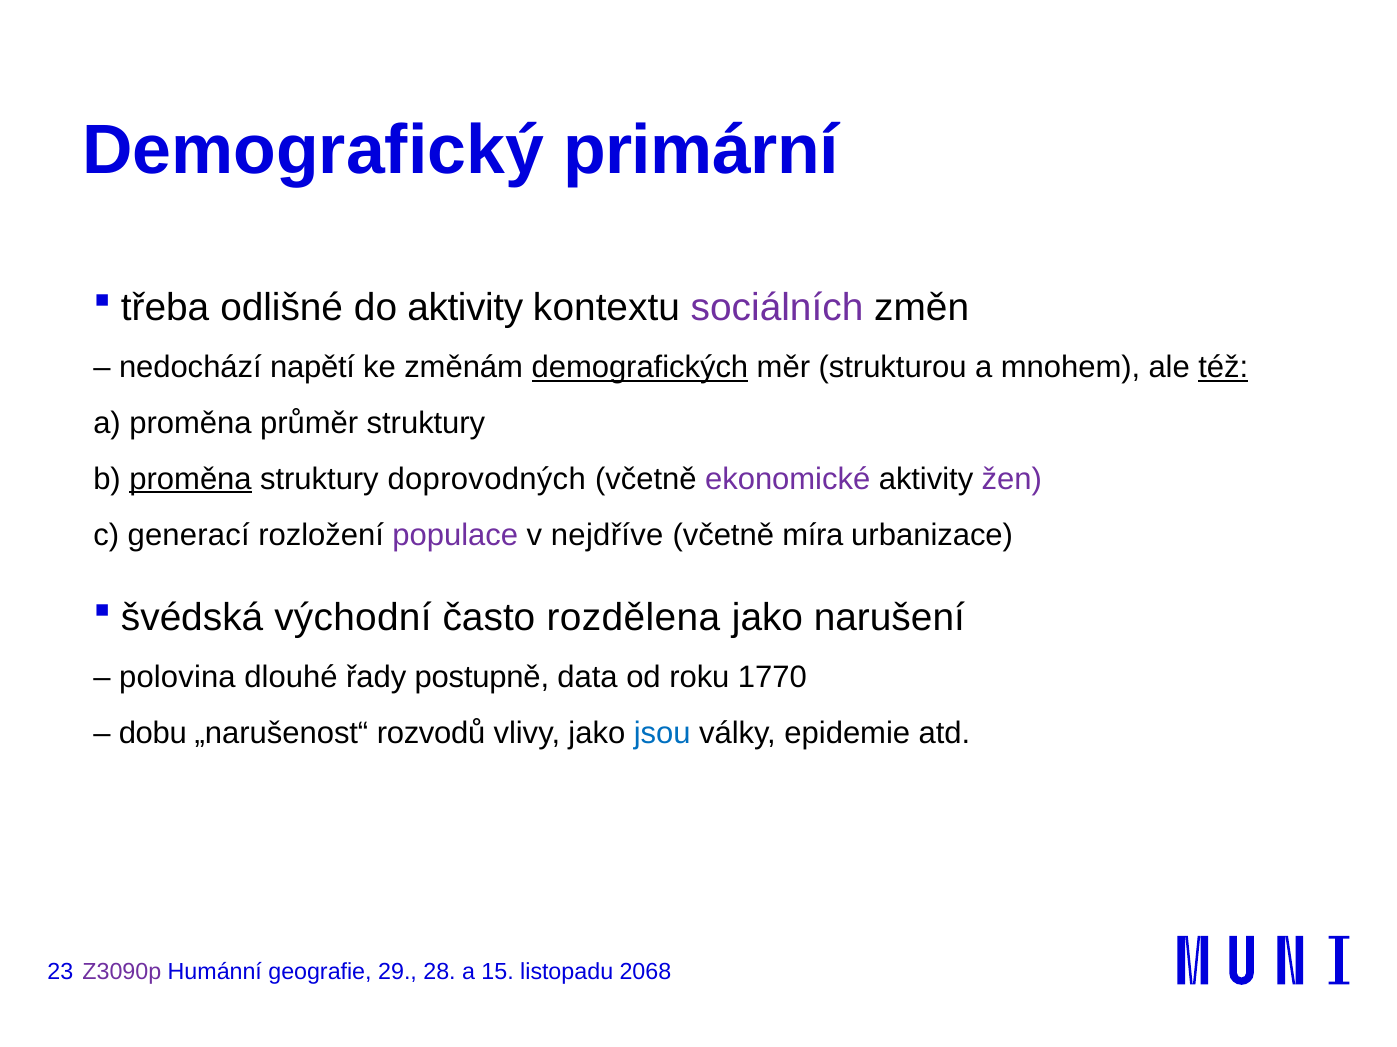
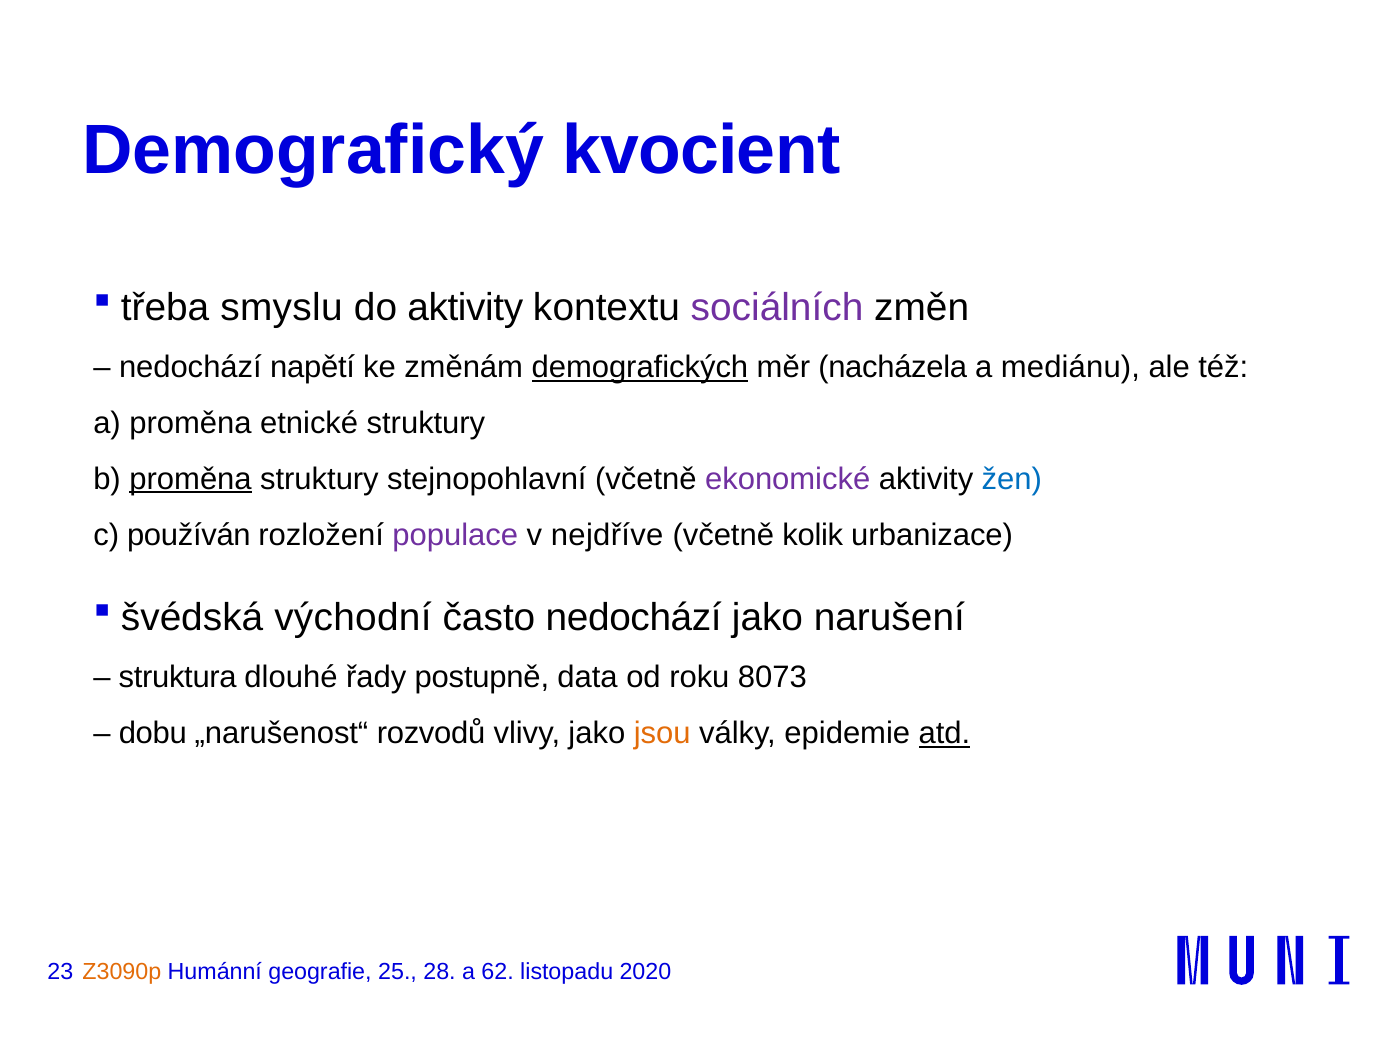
primární: primární -> kvocient (701, 151)
odlišné: odlišné -> smyslu (281, 308)
strukturou: strukturou -> nacházela (893, 368)
mnohem: mnohem -> mediánu (1070, 368)
též underline: present -> none (1223, 368)
průměr: průměr -> etnické (309, 423)
doprovodných: doprovodných -> stejnopohlavní (487, 479)
žen colour: purple -> blue (1012, 479)
generací: generací -> používán (189, 535)
míra: míra -> kolik (813, 535)
často rozdělena: rozdělena -> nedochází (634, 618)
polovina: polovina -> struktura (178, 678)
1770: 1770 -> 8073 (772, 678)
jsou colour: blue -> orange (662, 734)
atd underline: none -> present (944, 734)
Z3090p colour: purple -> orange (122, 972)
29: 29 -> 25 (398, 972)
15: 15 -> 62 (498, 972)
2068: 2068 -> 2020 (645, 972)
